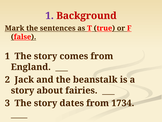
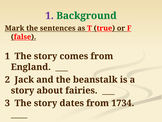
Background colour: red -> green (87, 16)
